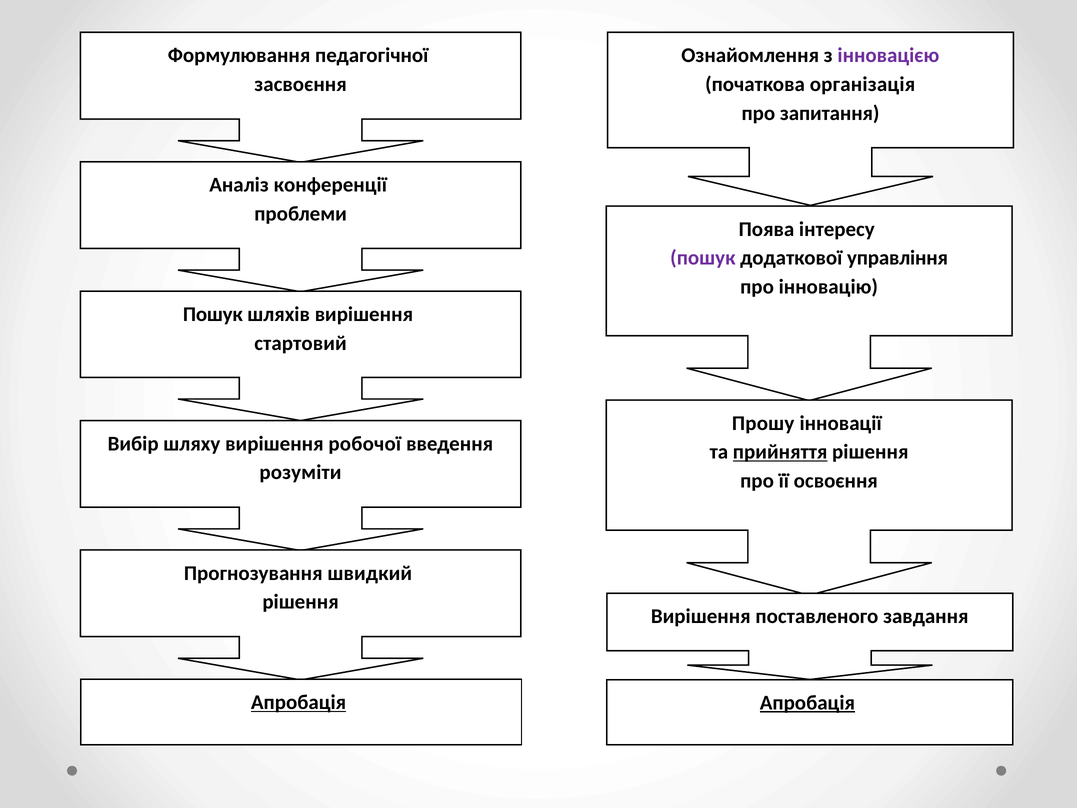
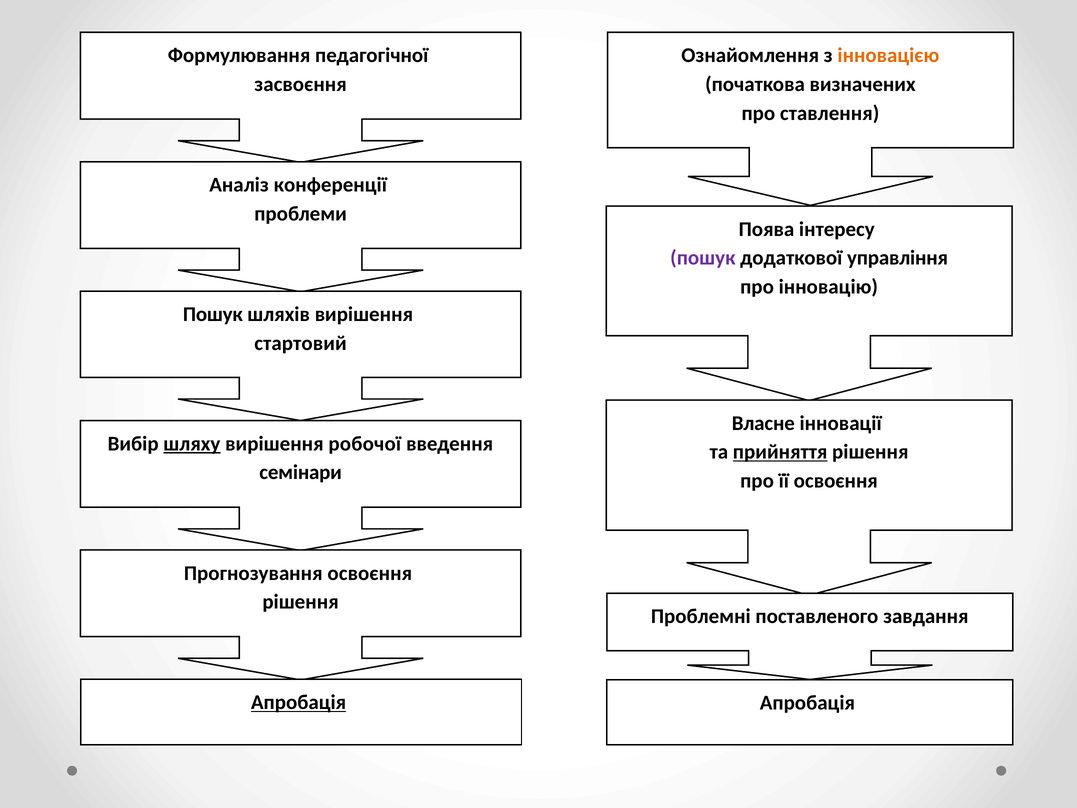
інновацією colour: purple -> orange (888, 55)
організація: організація -> визначених (863, 84)
запитання: запитання -> ставлення (830, 113)
Прошу: Прошу -> Власне (763, 423)
шляху underline: none -> present (192, 444)
розуміти: розуміти -> семінари (301, 472)
Прогнозування швидкий: швидкий -> освоєння (370, 573)
Вирішення: Вирішення -> Проблемні (701, 616)
Апробація underline: present -> none (807, 702)
